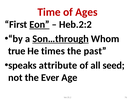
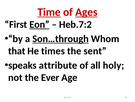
Time underline: none -> present (49, 12)
Ages underline: none -> present (86, 12)
Heb.2:2: Heb.2:2 -> Heb.7:2 (75, 24)
true: true -> that (17, 51)
past: past -> sent (95, 51)
seed: seed -> holy (113, 65)
